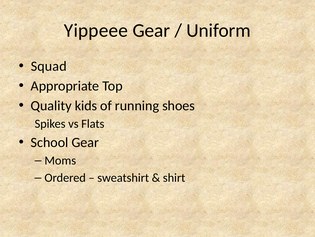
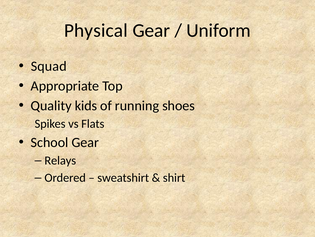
Yippeee: Yippeee -> Physical (96, 30)
Moms: Moms -> Relays (60, 160)
